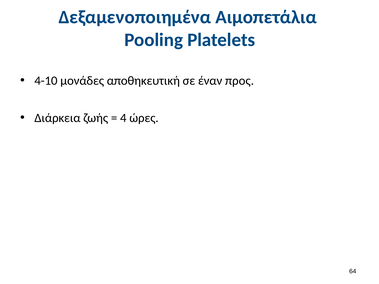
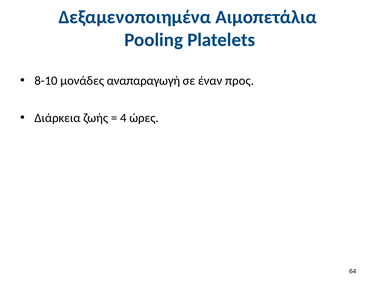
4-10: 4-10 -> 8-10 (46, 81)
αποθηκευτική: αποθηκευτική -> αναπαραγωγή (143, 81)
